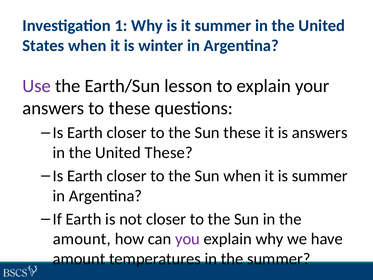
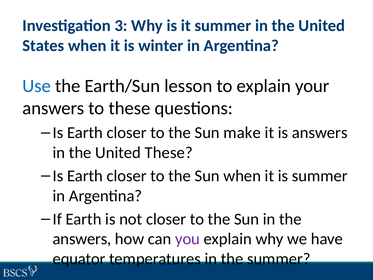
1: 1 -> 3 (121, 26)
Use colour: purple -> blue (37, 86)
Sun these: these -> make (242, 133)
amount: amount -> answers (82, 239)
amount: amount -> equator (79, 259)
